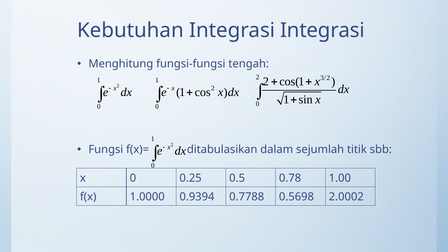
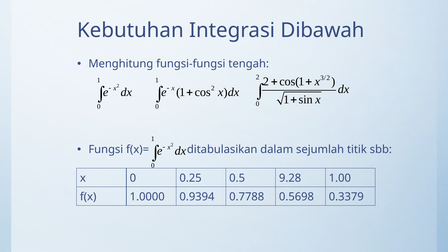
Integrasi Integrasi: Integrasi -> Dibawah (322, 30)
0.78: 0.78 -> 9.28 (290, 178)
2.0002: 2.0002 -> 0.3379 (346, 197)
